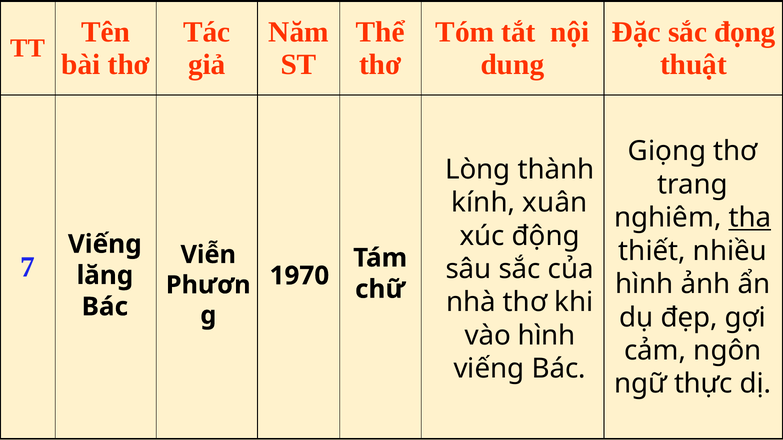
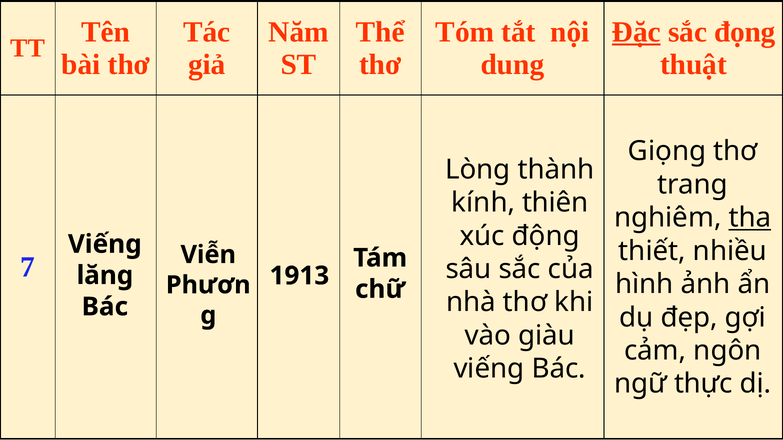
Đặc underline: none -> present (636, 32)
xuân: xuân -> thiên (555, 203)
1970: 1970 -> 1913 (299, 276)
vào hình: hình -> giàu (546, 336)
